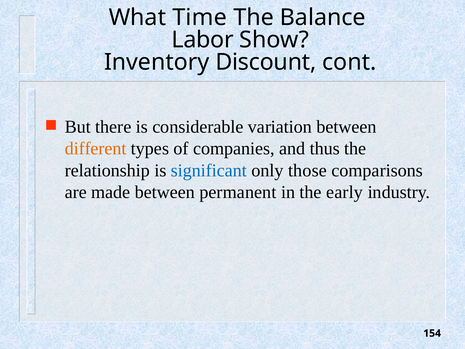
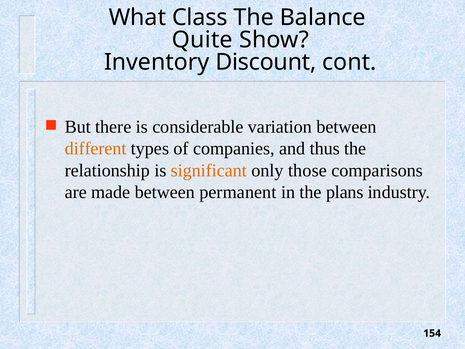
Time: Time -> Class (200, 17)
Labor: Labor -> Quite (202, 40)
significant colour: blue -> orange (209, 170)
early: early -> plans (345, 192)
